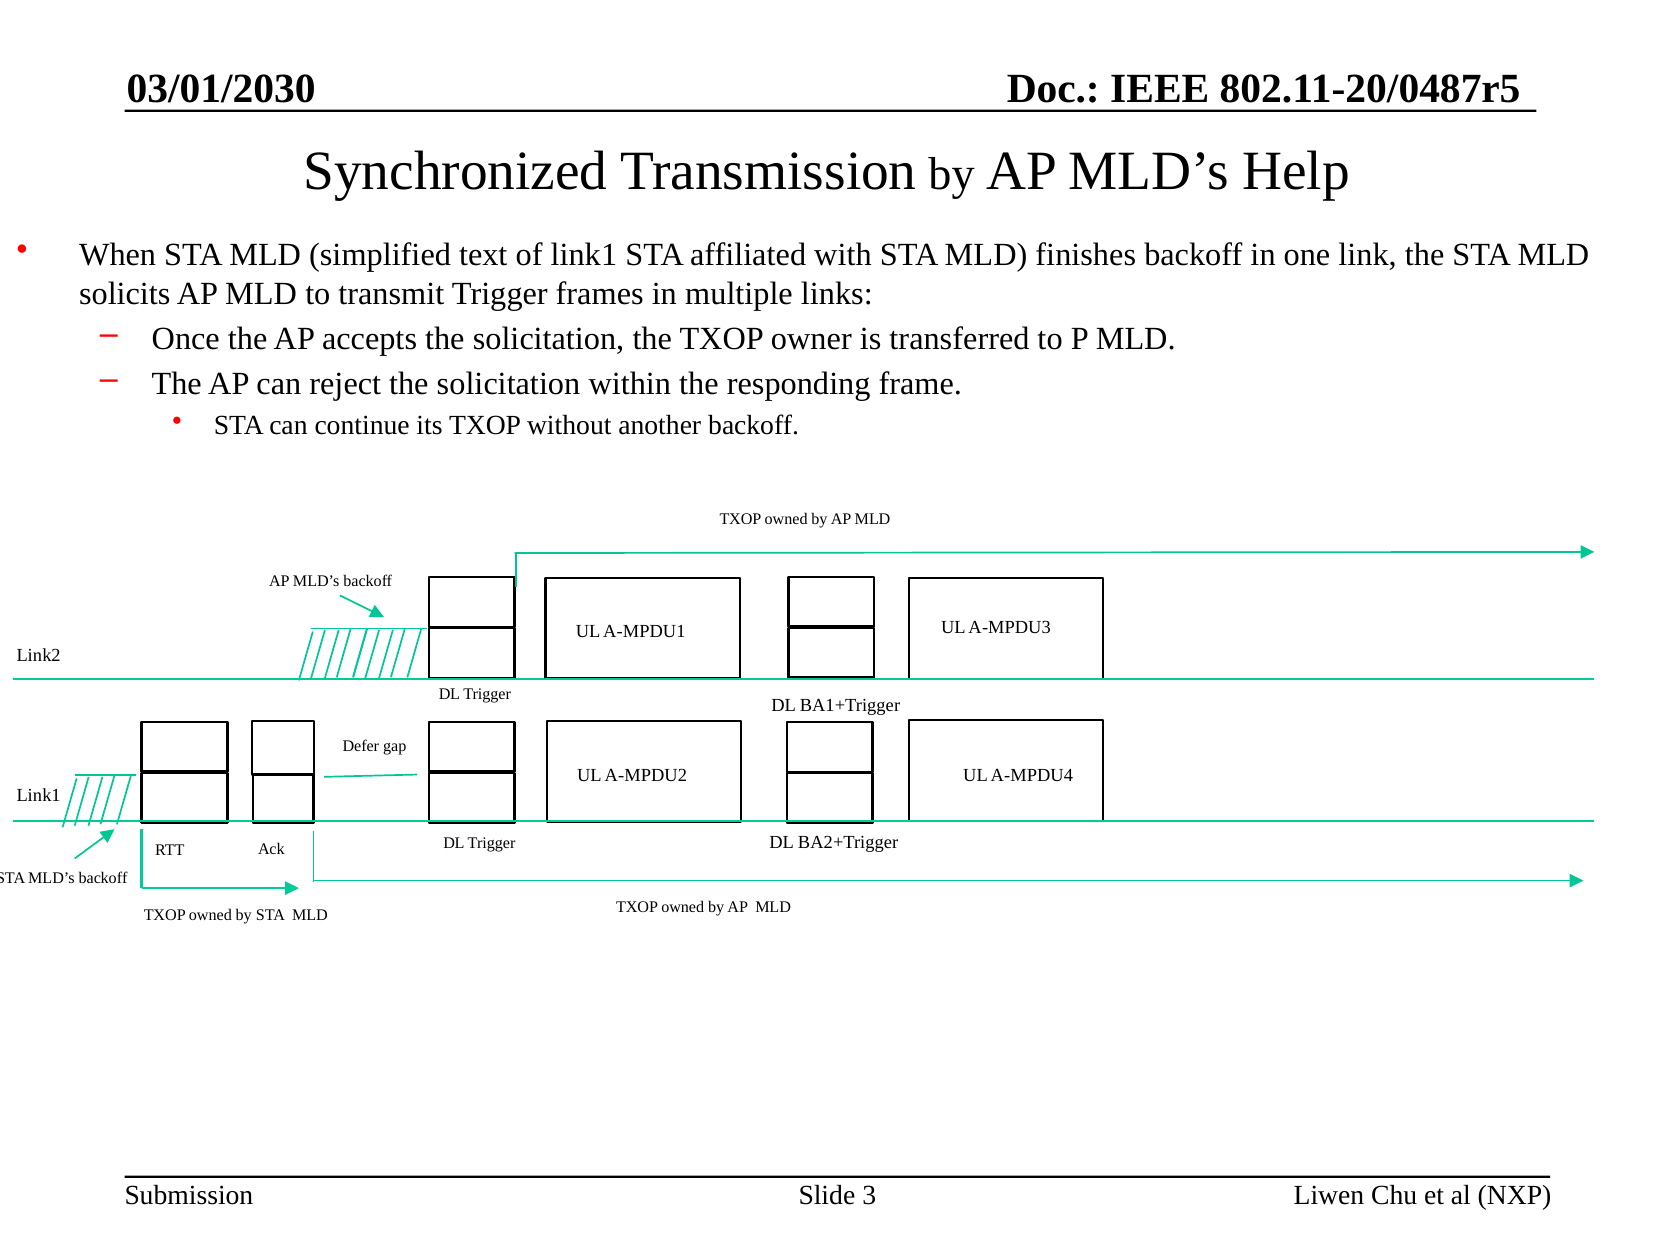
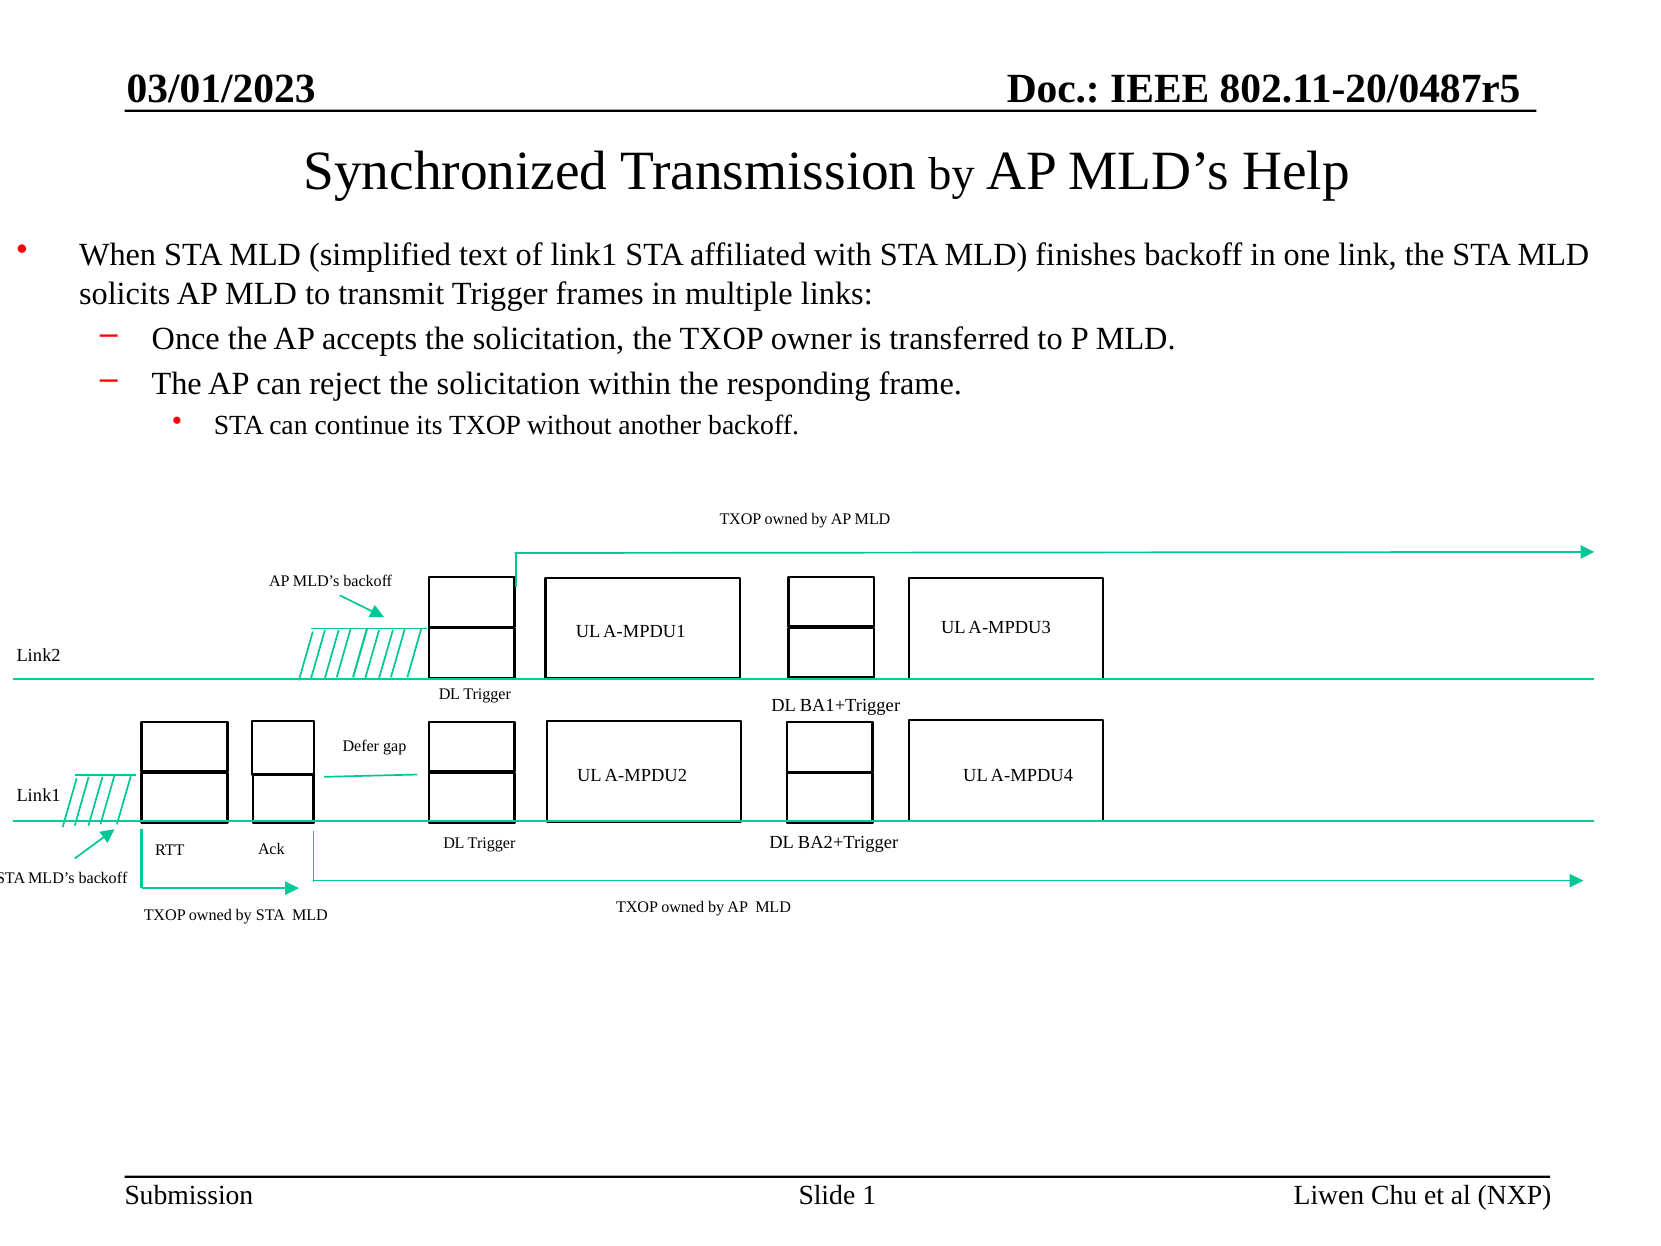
03/01/2030: 03/01/2030 -> 03/01/2023 (221, 89)
3: 3 -> 1 (869, 1195)
